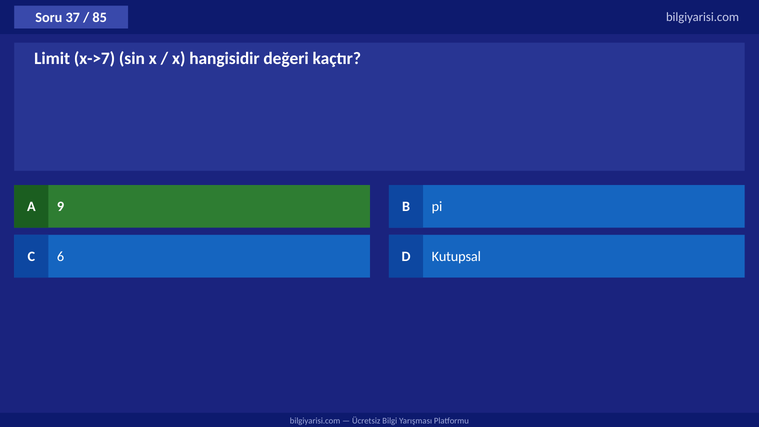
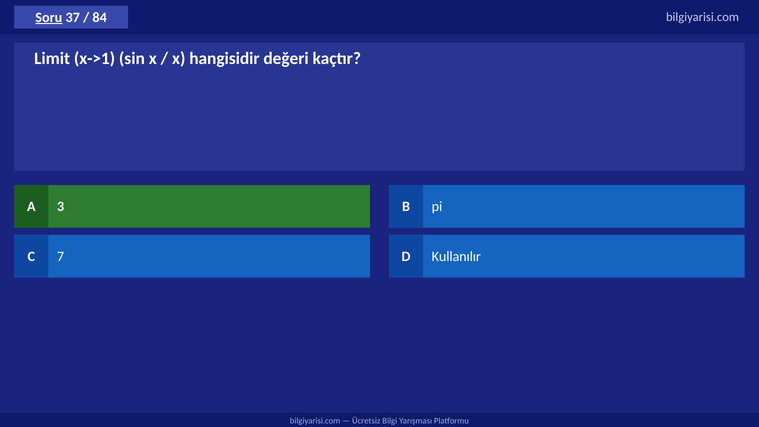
Soru underline: none -> present (49, 17)
85: 85 -> 84 (100, 17)
x->7: x->7 -> x->1 (95, 58)
9: 9 -> 3 (61, 207)
6: 6 -> 7 (61, 256)
Kutupsal: Kutupsal -> Kullanılır (456, 256)
